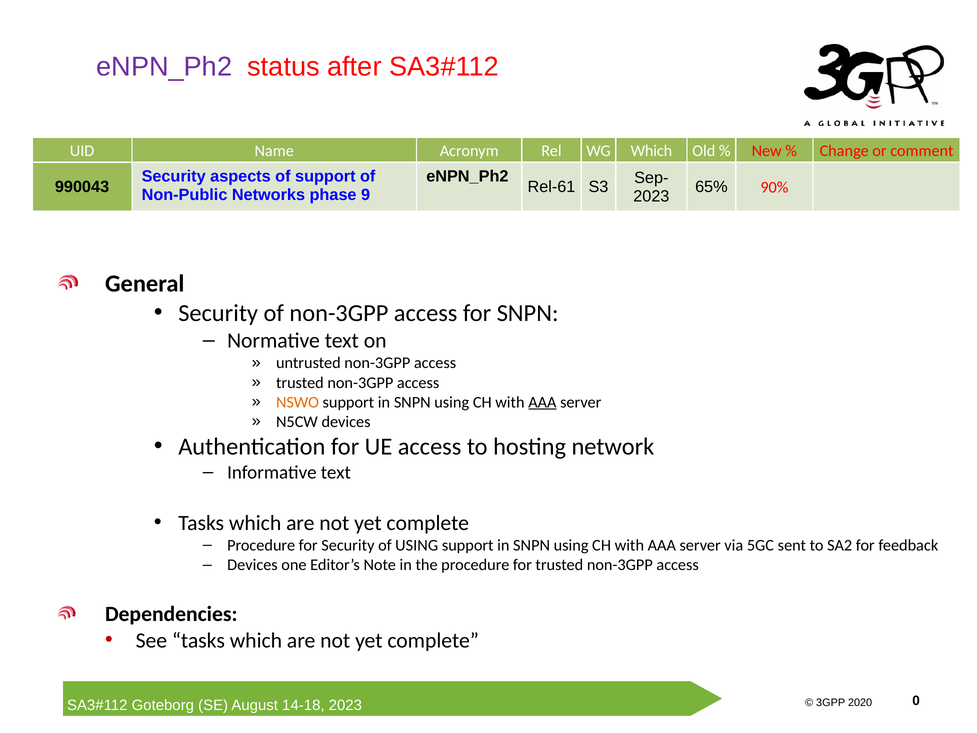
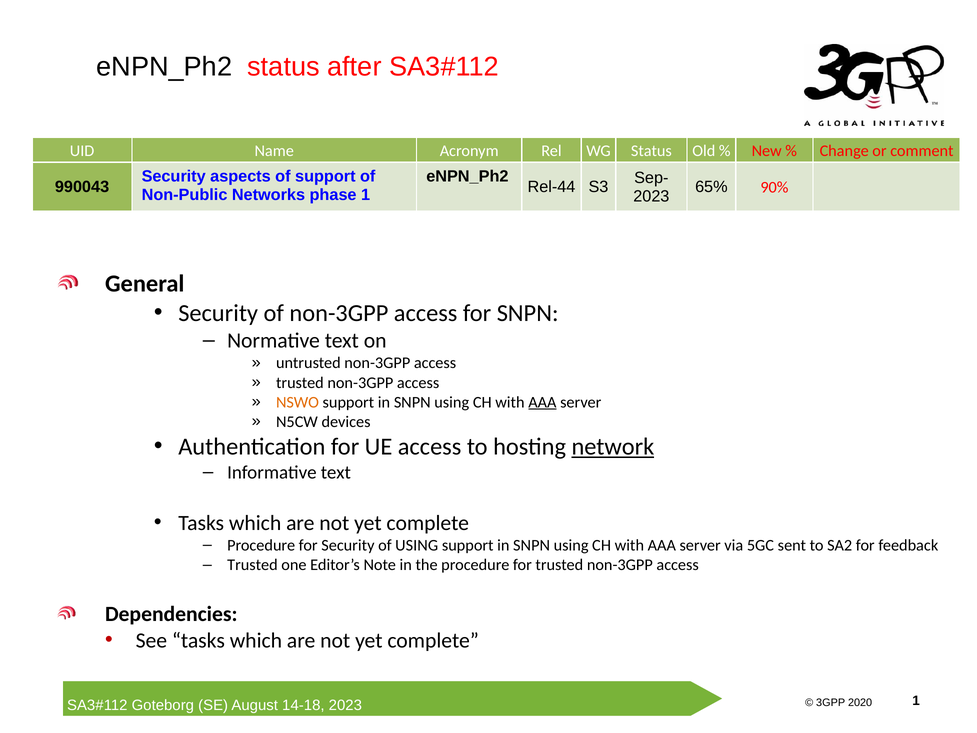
eNPN_Ph2 colour: purple -> black (164, 67)
WG Which: Which -> Status (651, 151)
Rel-61: Rel-61 -> Rel-44 (551, 187)
phase 9: 9 -> 1 (366, 195)
network underline: none -> present (613, 447)
Devices: Devices -> Trusted (252, 565)
0: 0 -> 1 (916, 701)
